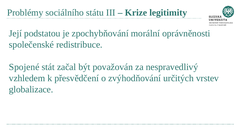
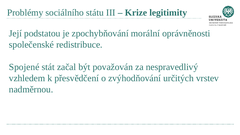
globalizace: globalizace -> nadměrnou (31, 89)
